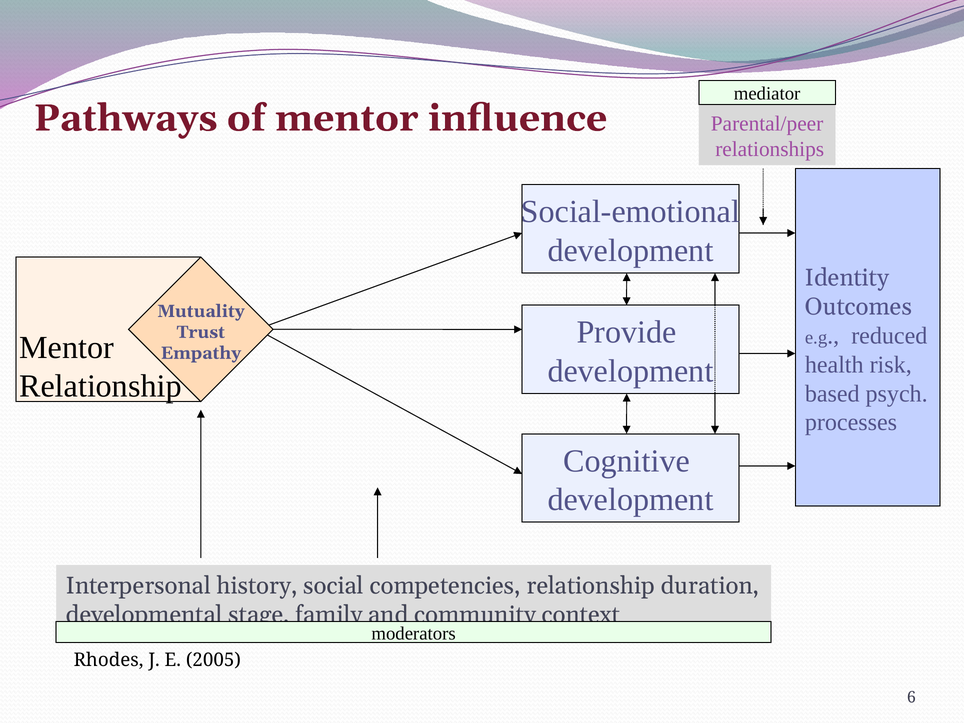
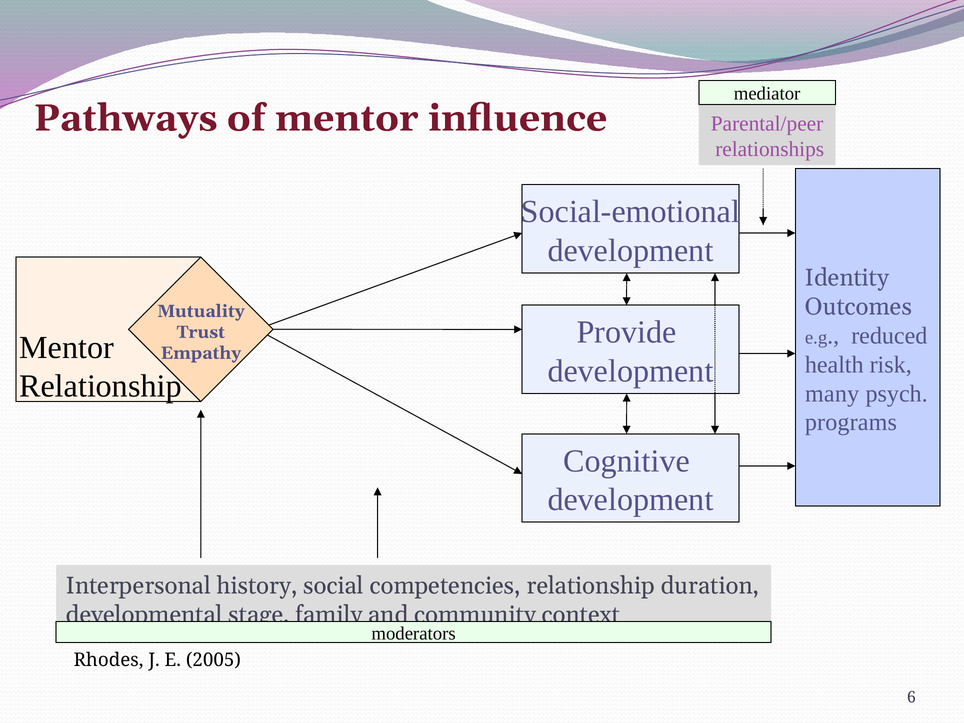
based: based -> many (832, 394)
processes: processes -> programs (851, 423)
